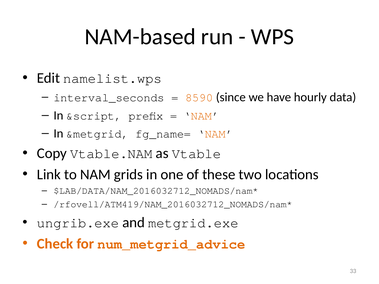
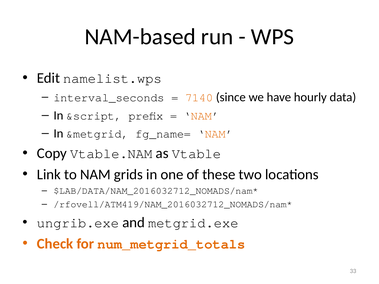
8590: 8590 -> 7140 (199, 98)
num_metgrid_advice: num_metgrid_advice -> num_metgrid_totals (171, 244)
